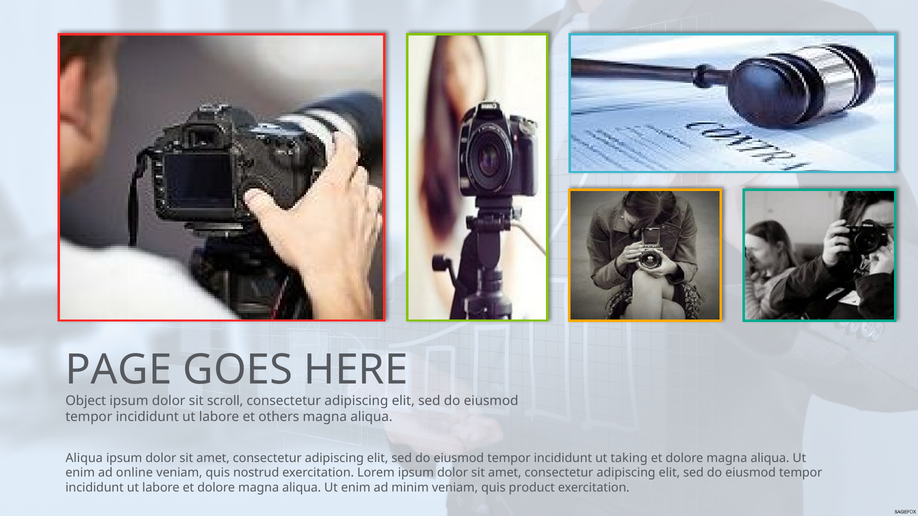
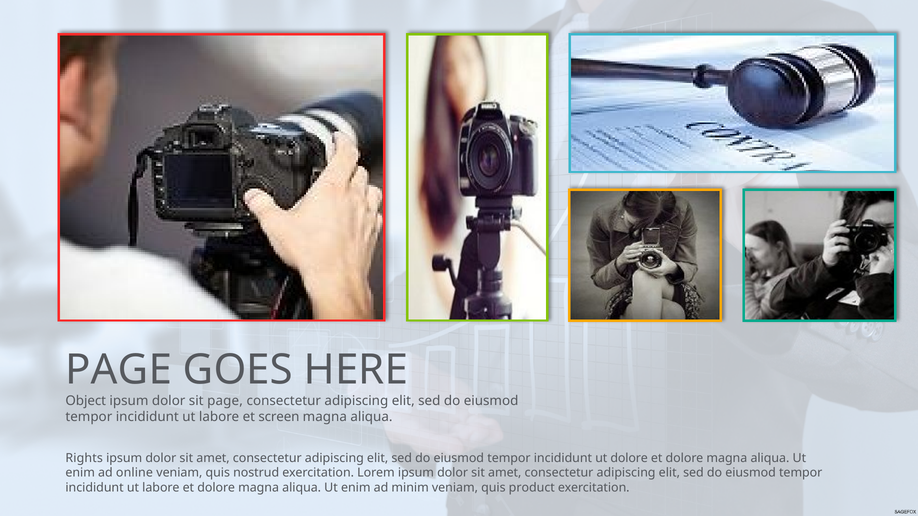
sit scroll: scroll -> page (225, 401)
others: others -> screen (279, 417)
Aliqua: Aliqua -> Rights (84, 458)
ut taking: taking -> dolore (629, 458)
